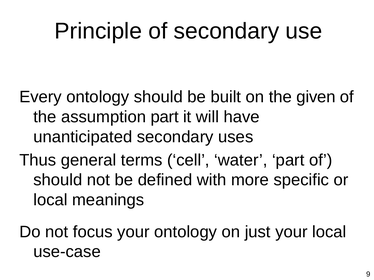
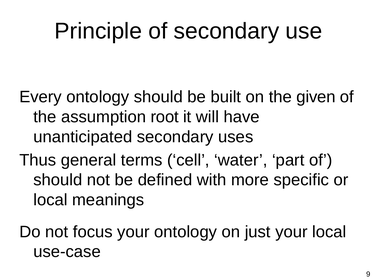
assumption part: part -> root (165, 117)
